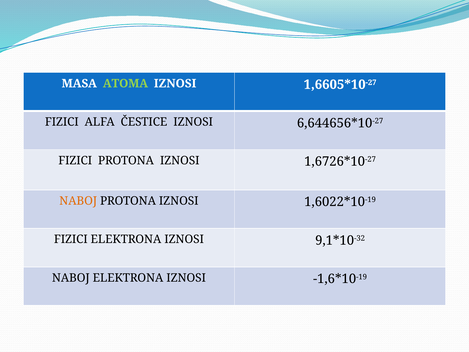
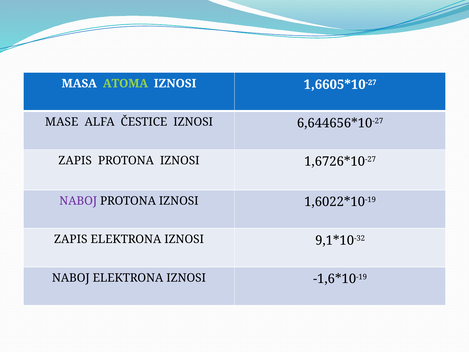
FIZICI: FIZICI -> MASE (62, 122)
FIZICI: FIZICI -> ZAPIS (75, 160)
NABOJ colour: orange -> purple (78, 201)
FIZICI: FIZICI -> ZAPIS (71, 239)
